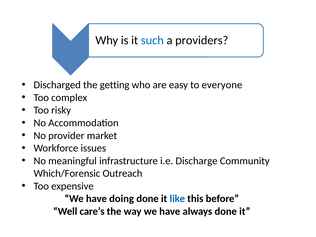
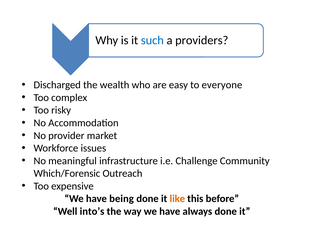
getting: getting -> wealth (115, 85)
Discharge: Discharge -> Challenge (197, 161)
doing: doing -> being (122, 199)
like colour: blue -> orange (177, 199)
care’s: care’s -> into’s (92, 211)
